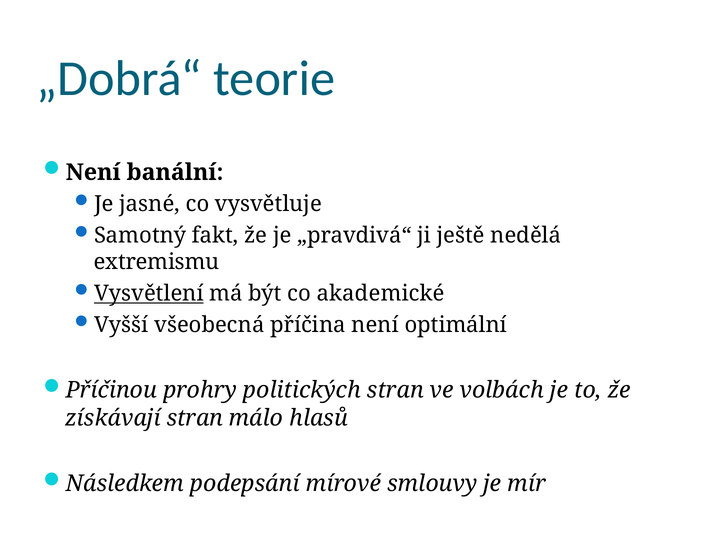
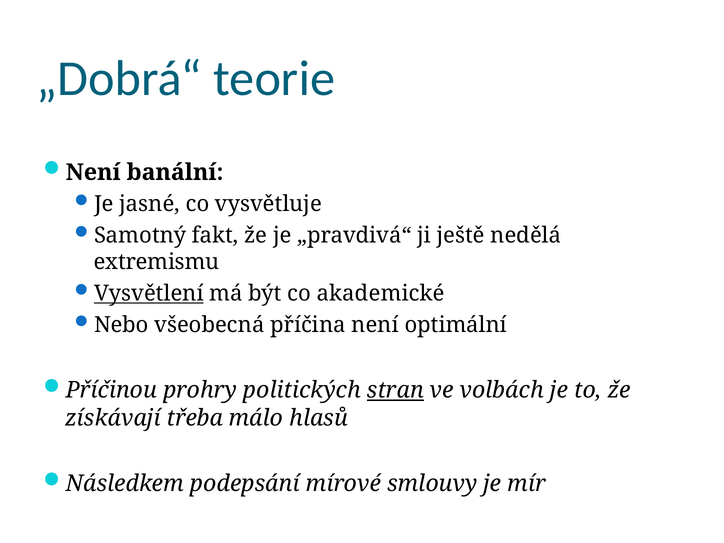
Vyšší: Vyšší -> Nebo (121, 325)
stran underline: none -> present (395, 390)
získávají stran: stran -> třeba (195, 418)
